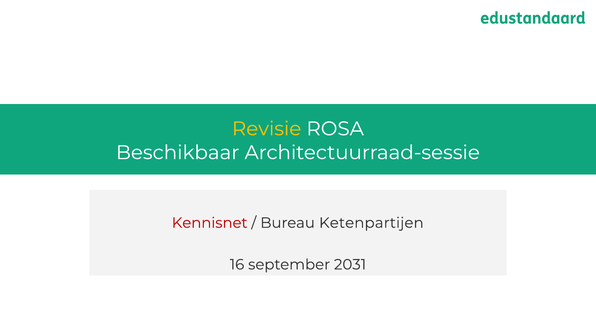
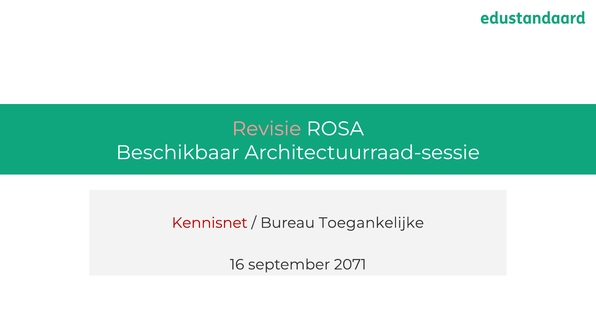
Revisie colour: yellow -> pink (267, 129)
Ketenpartijen: Ketenpartijen -> Toegankelijke (371, 223)
2031: 2031 -> 2071 (350, 265)
